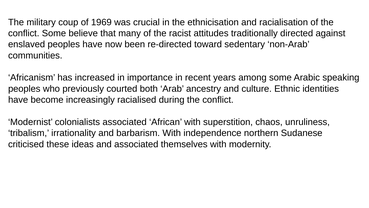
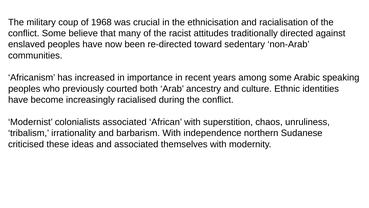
1969: 1969 -> 1968 (101, 22)
